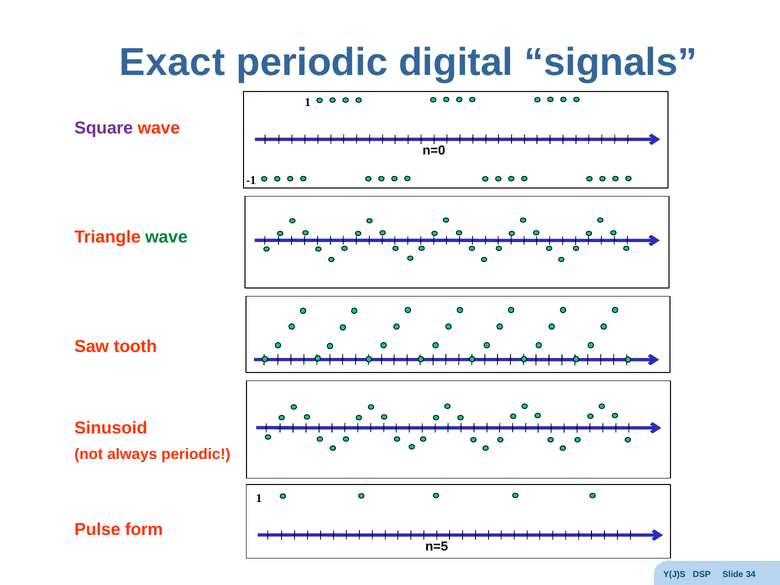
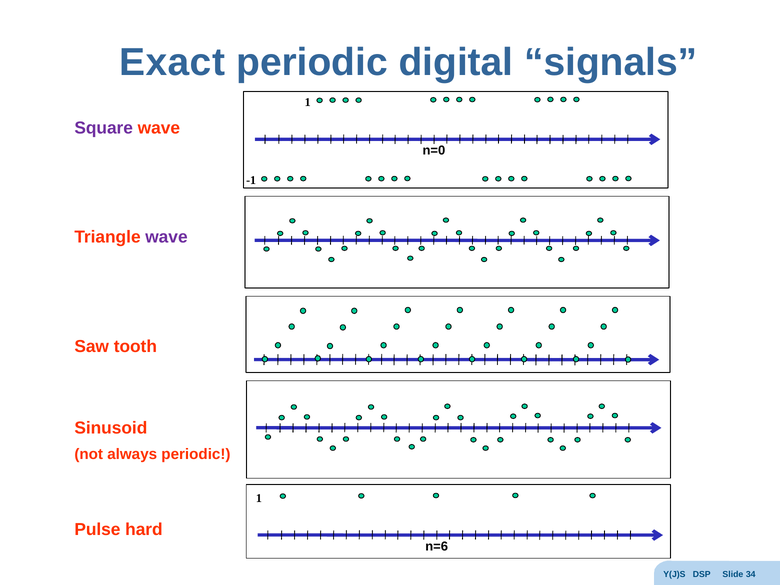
wave colour: green -> purple (166, 237)
form: form -> hard (144, 530)
n=5: n=5 -> n=6 (437, 546)
